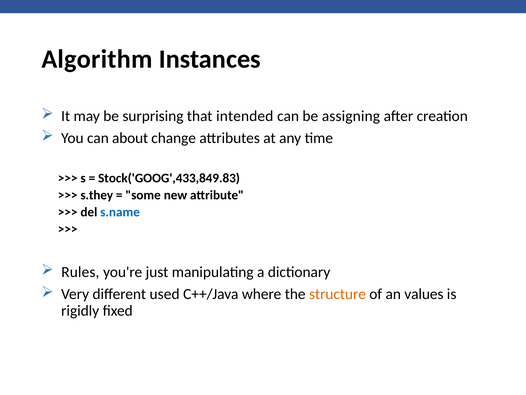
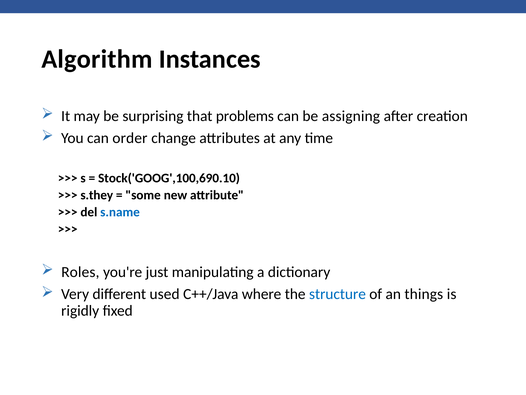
intended: intended -> problems (245, 116)
about: about -> order (130, 138)
Stock('GOOG',433,849.83: Stock('GOOG',433,849.83 -> Stock('GOOG',100,690.10 (169, 178)
Rules: Rules -> Roles (80, 272)
structure colour: orange -> blue (337, 294)
values: values -> things (424, 294)
